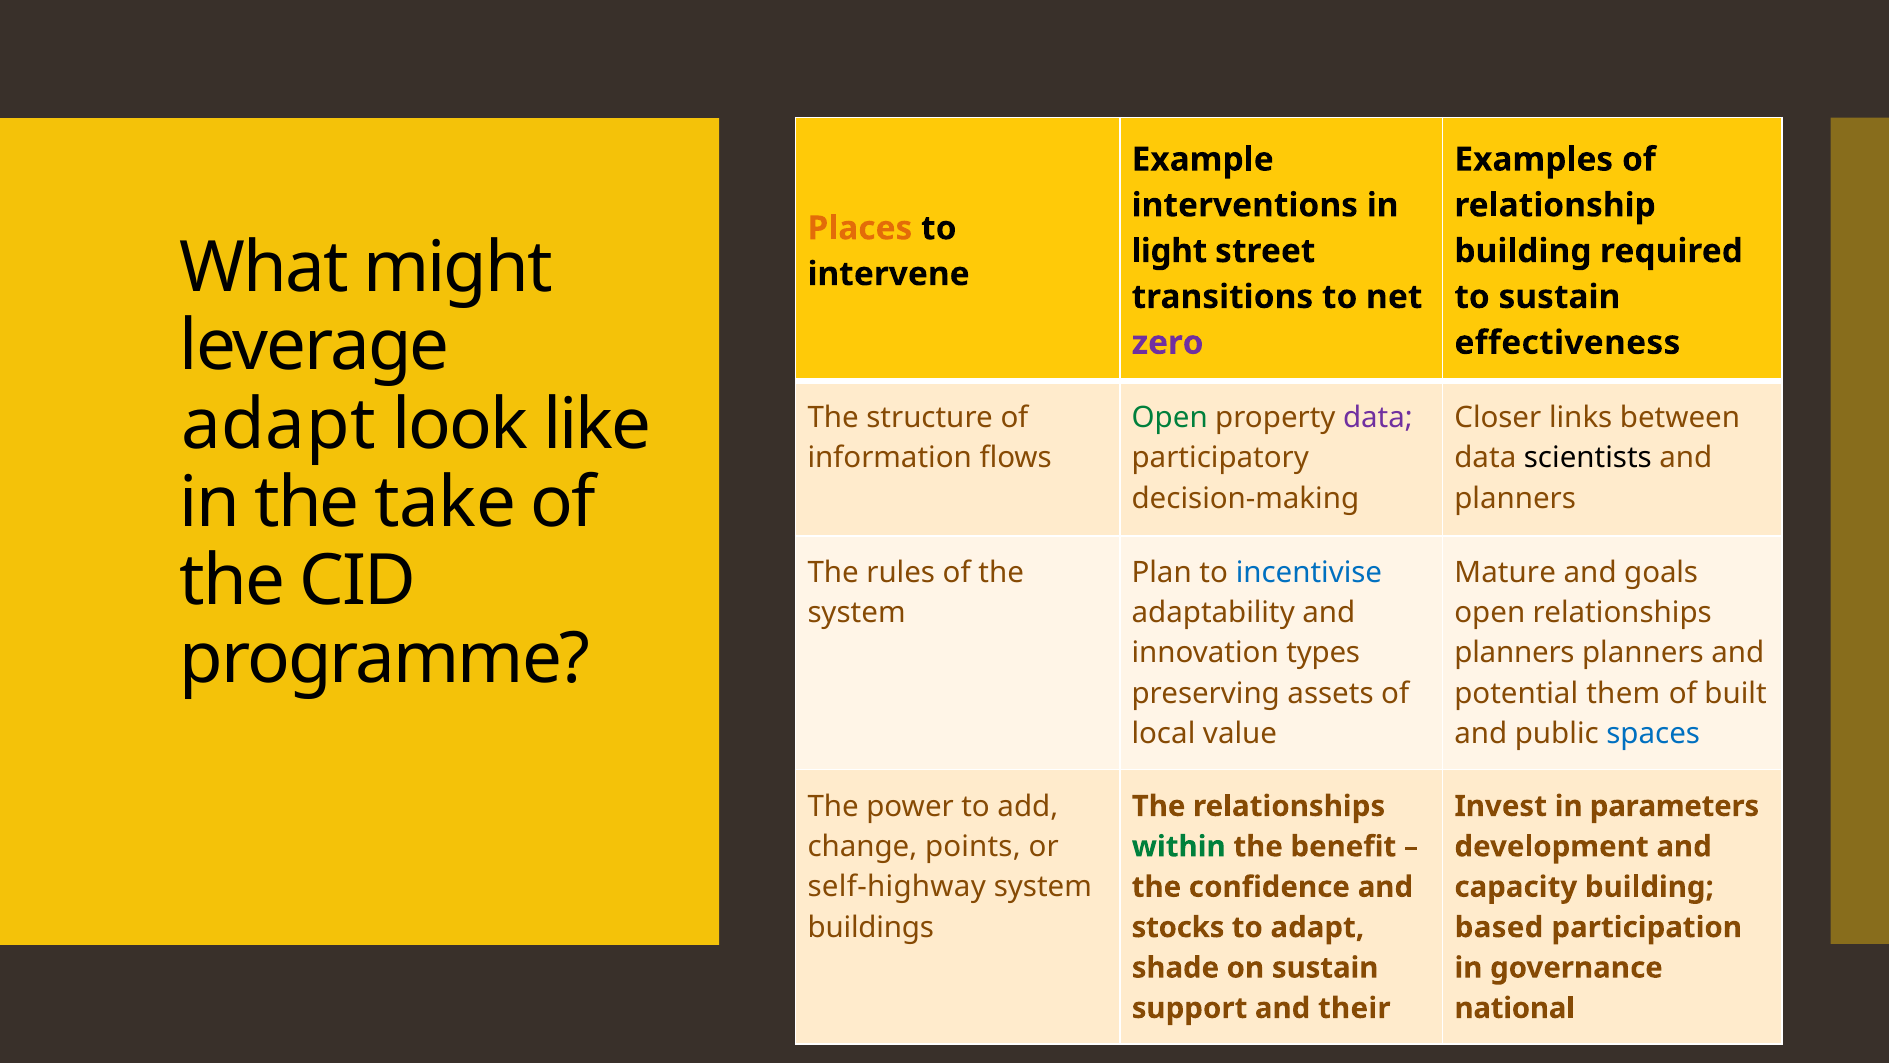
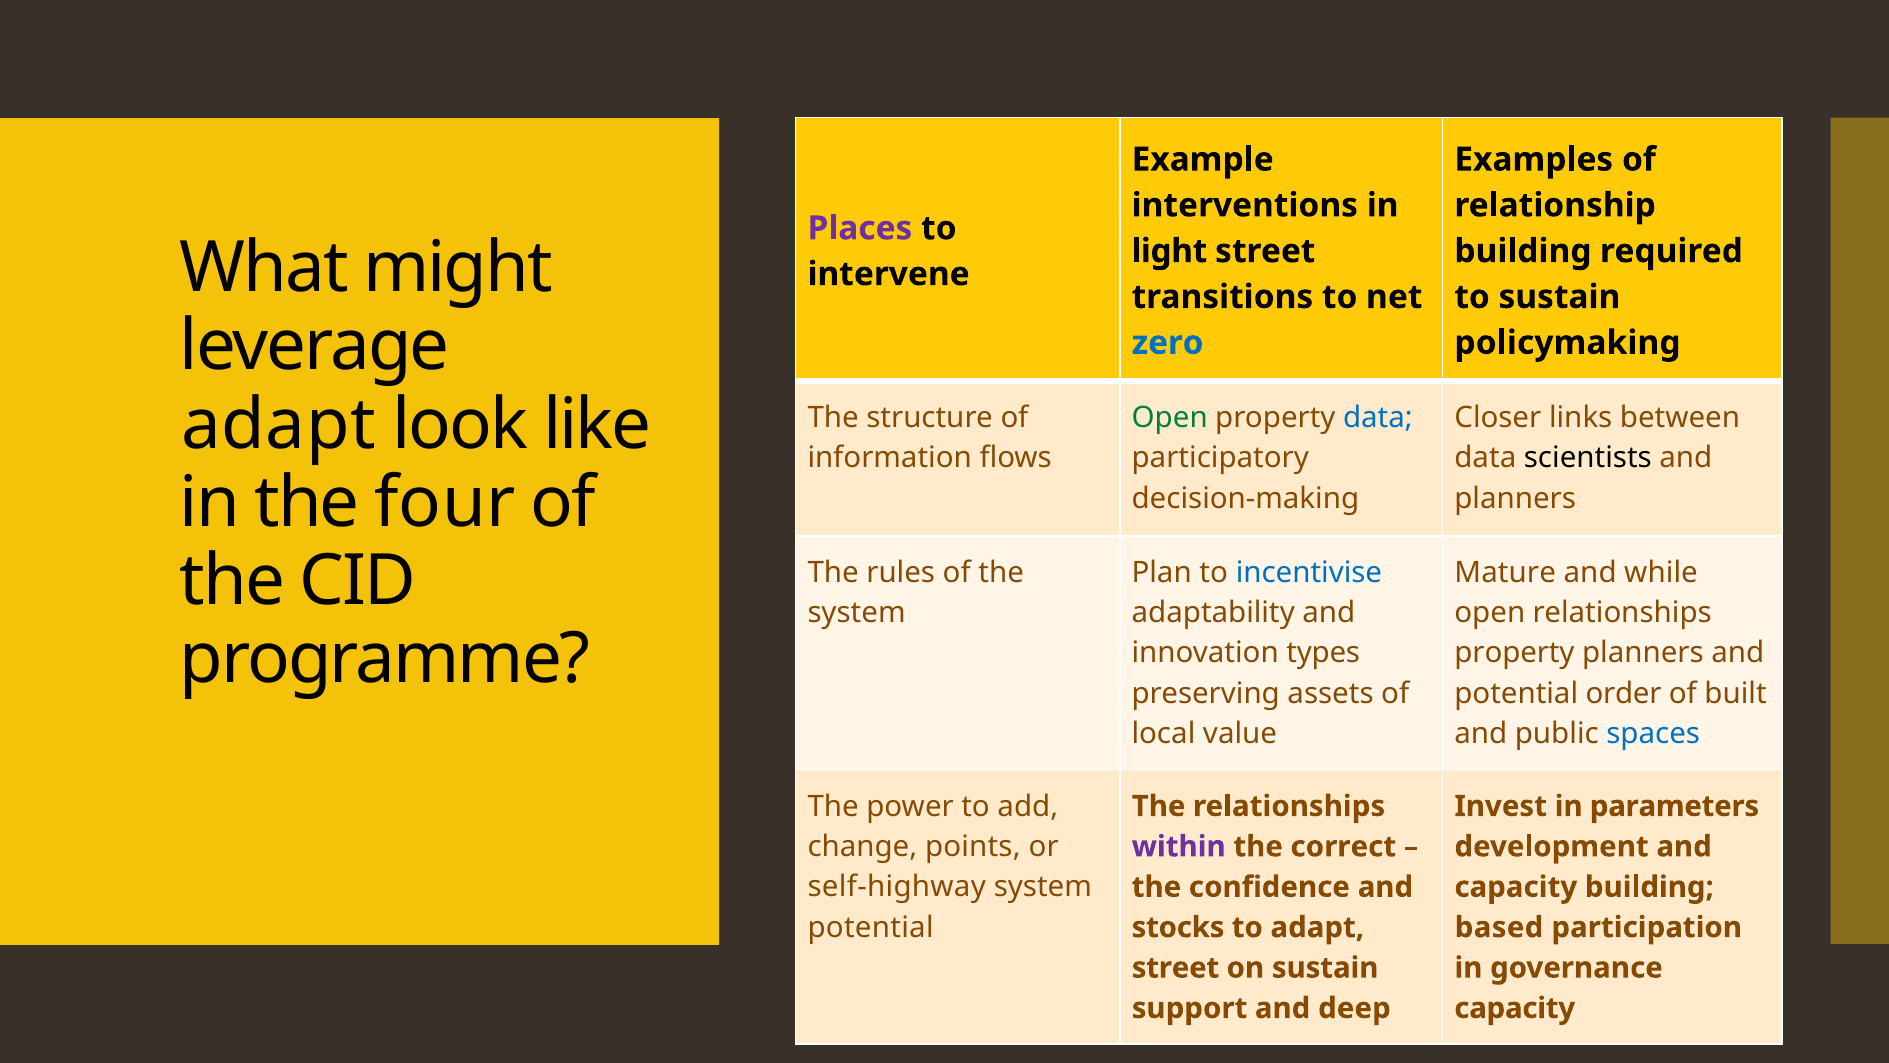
Places colour: orange -> purple (860, 228)
zero colour: purple -> blue (1168, 343)
effectiveness: effectiveness -> policymaking (1567, 343)
data colour: purple -> blue (1378, 417)
take: take -> four (445, 503)
goals: goals -> while (1661, 572)
planners: planners -> property (1514, 653)
them: them -> order (1624, 693)
within colour: green -> purple (1179, 846)
benefit: benefit -> correct (1343, 846)
buildings: buildings -> potential (871, 927)
shade: shade -> street (1175, 967)
their: their -> deep (1354, 1008)
national: national -> capacity (1515, 1008)
